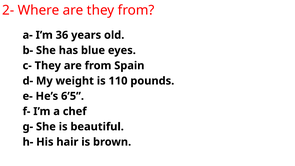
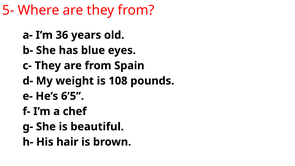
2-: 2- -> 5- (8, 10)
110: 110 -> 108 (118, 81)
